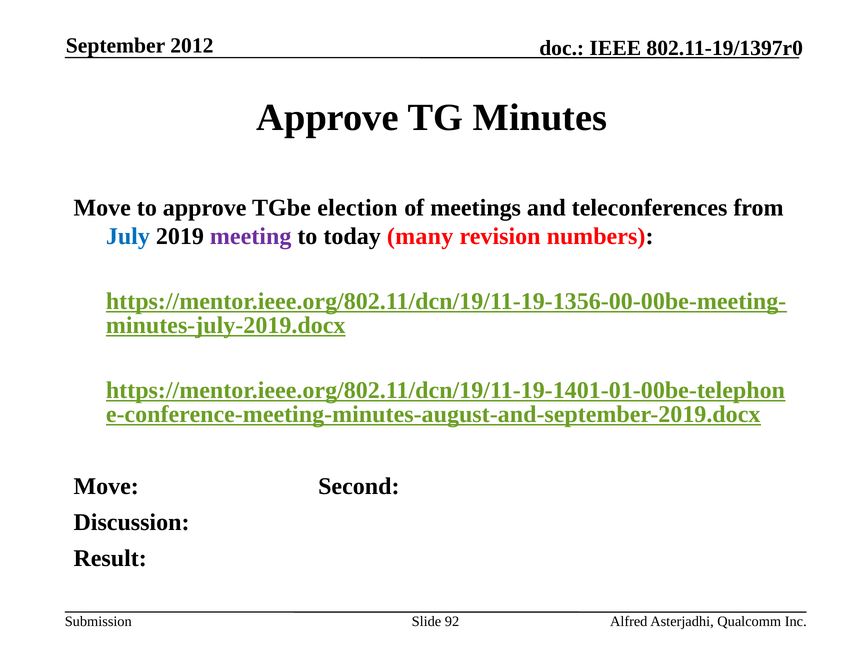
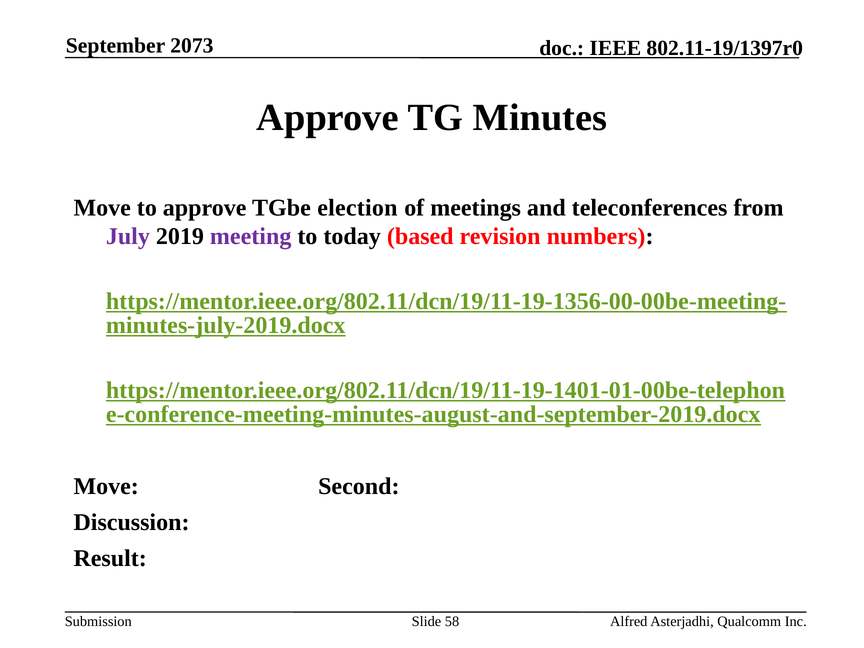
2012: 2012 -> 2073 (192, 46)
July colour: blue -> purple (128, 236)
many: many -> based (420, 236)
92: 92 -> 58 (452, 621)
